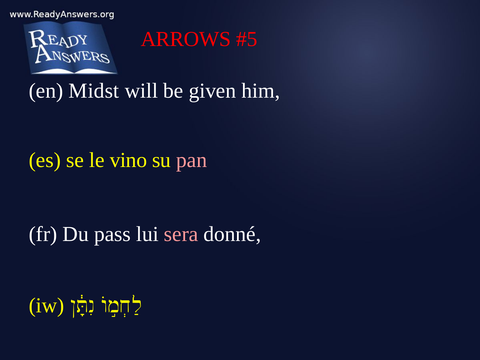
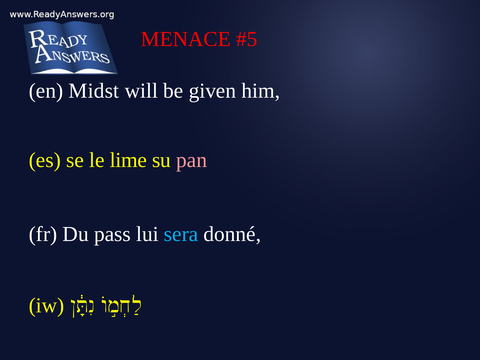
ARROWS: ARROWS -> MENACE (186, 39)
vino: vino -> lime (128, 160)
sera colour: pink -> light blue (181, 234)
